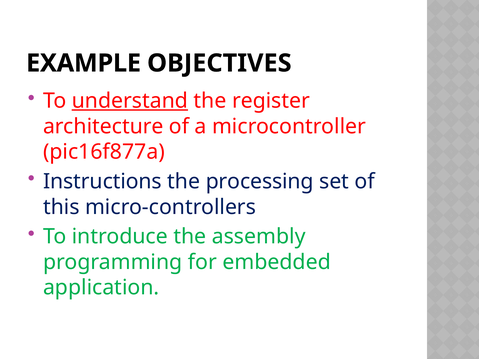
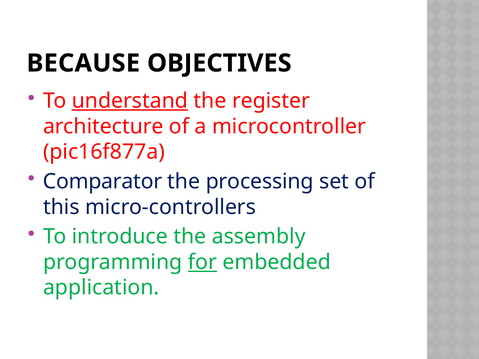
EXAMPLE: EXAMPLE -> BECAUSE (83, 63)
Instructions: Instructions -> Comparator (102, 182)
for underline: none -> present (202, 262)
